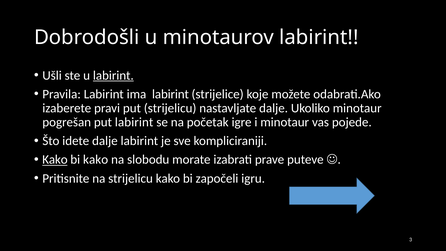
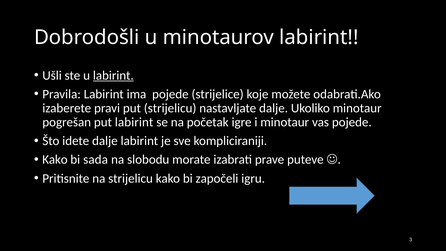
ima labirint: labirint -> pojede (170, 94)
Kako underline: present -> none (55, 160)
bi kako: kako -> sada (96, 160)
